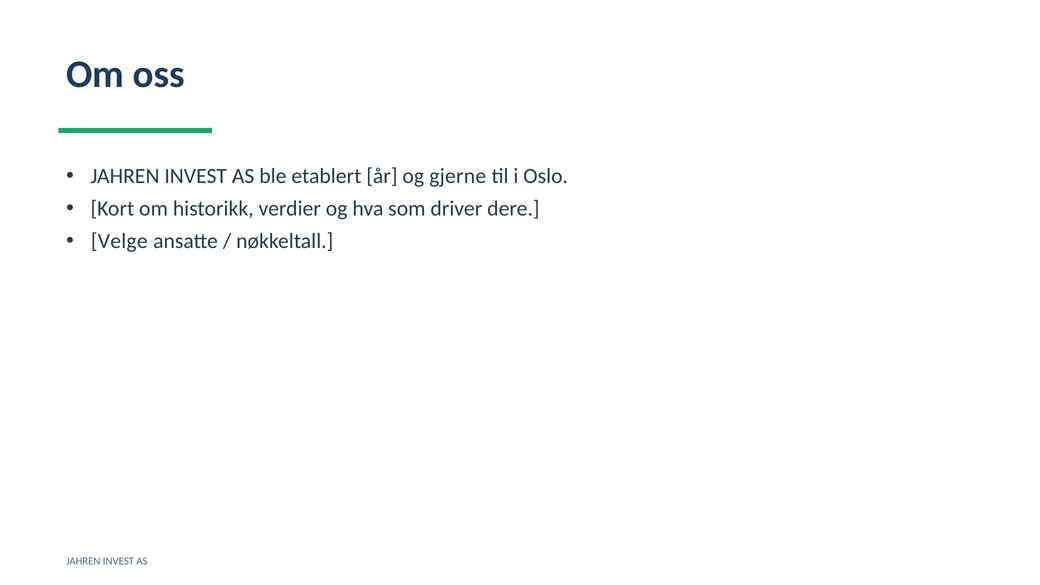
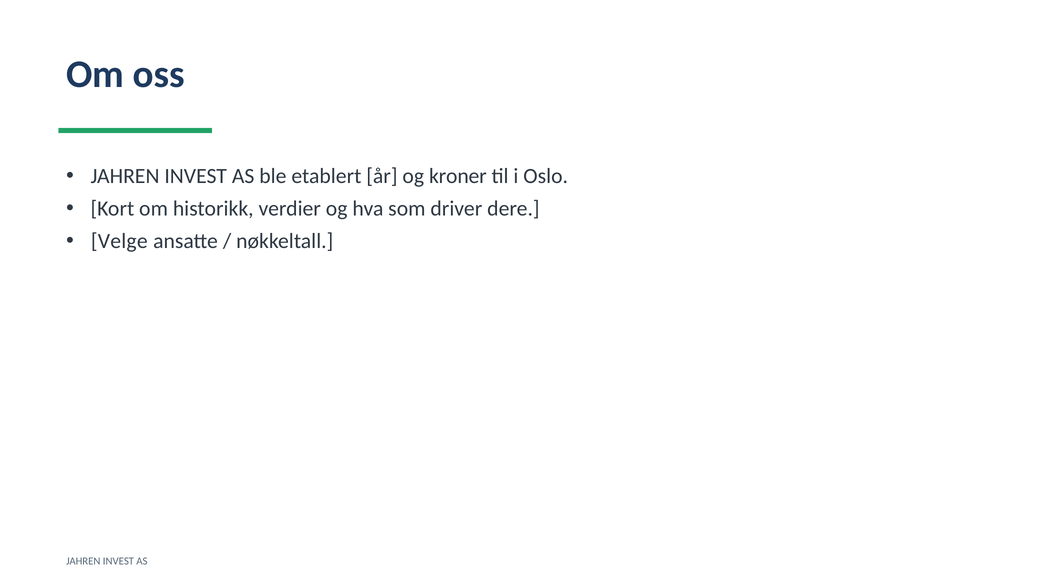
gjerne: gjerne -> kroner (458, 176)
